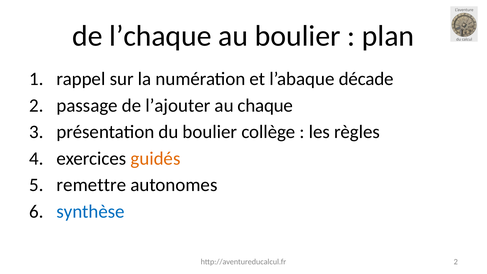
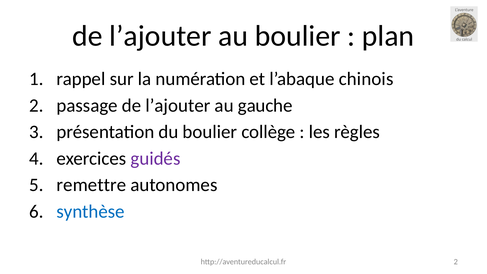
l’chaque: l’chaque -> l’ajouter (160, 36)
décade: décade -> chinois (366, 79)
chaque: chaque -> gauche (265, 105)
guidés colour: orange -> purple (155, 158)
